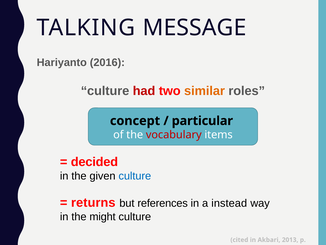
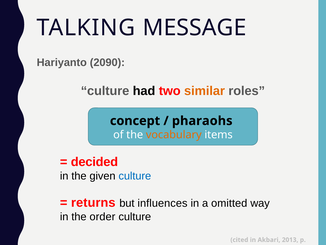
2016: 2016 -> 2090 (107, 63)
had colour: red -> black (144, 91)
particular: particular -> pharaohs (202, 121)
vocabulary colour: red -> orange (174, 135)
references: references -> influences (163, 203)
instead: instead -> omitted (229, 203)
might: might -> order (102, 216)
